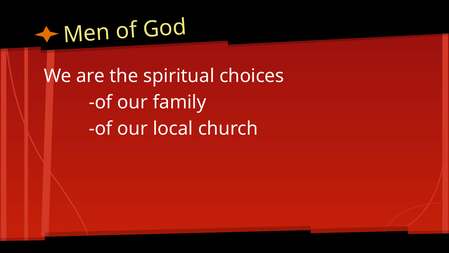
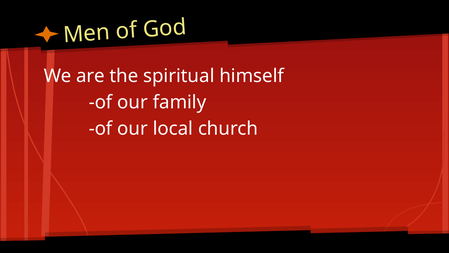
choices: choices -> himself (252, 76)
